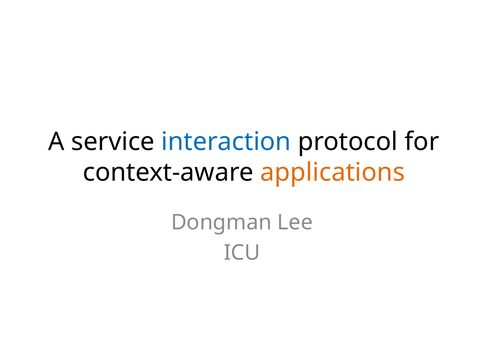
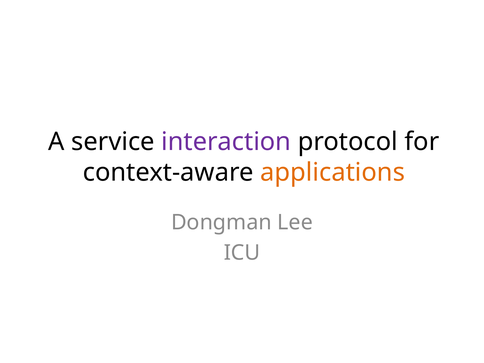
interaction colour: blue -> purple (226, 142)
